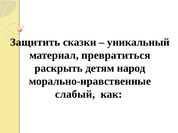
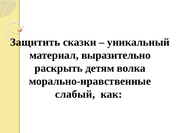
превратиться: превратиться -> выразительно (116, 55)
народ: народ -> волка (131, 68)
